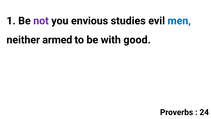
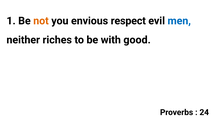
not colour: purple -> orange (41, 21)
studies: studies -> respect (128, 21)
armed: armed -> riches (57, 40)
